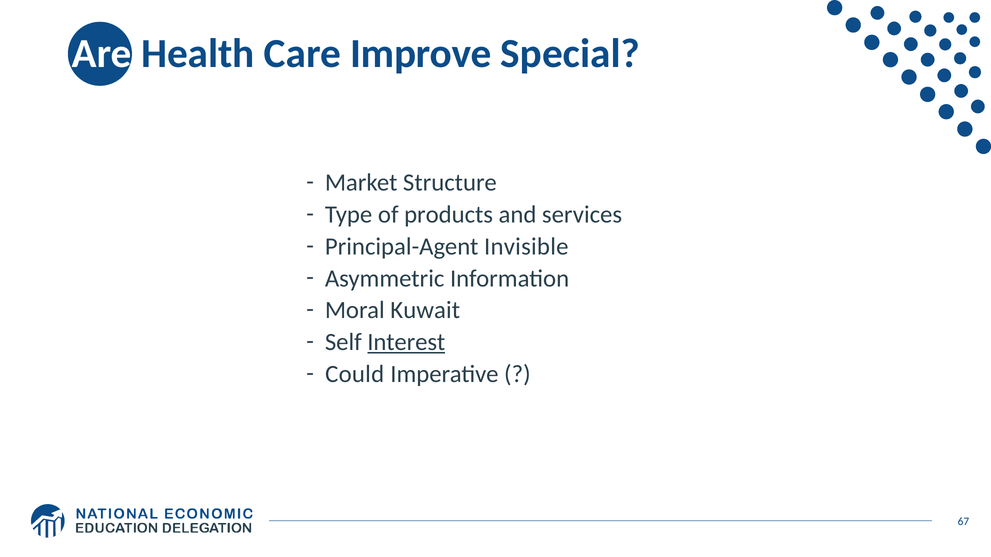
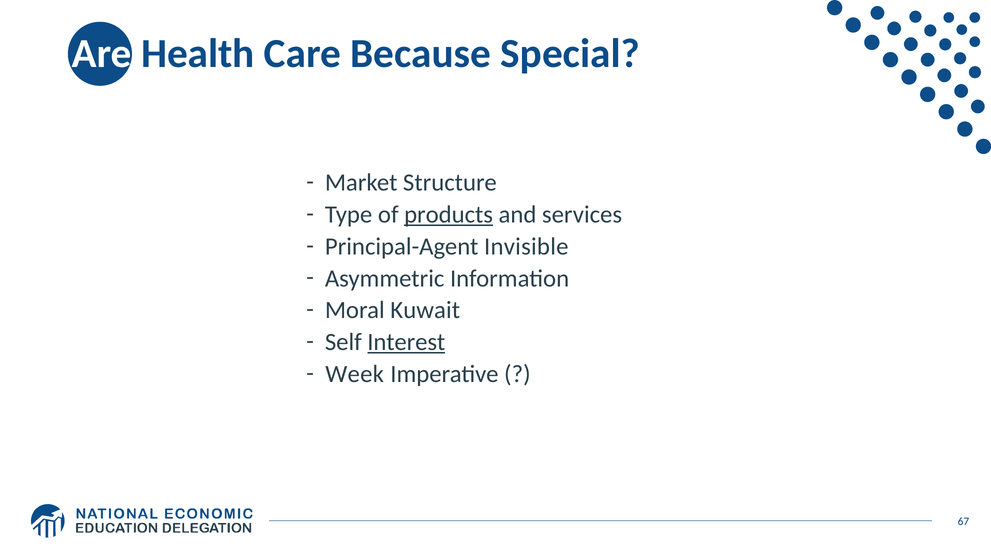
Improve: Improve -> Because (421, 54)
products underline: none -> present (449, 215)
Could: Could -> Week (355, 374)
